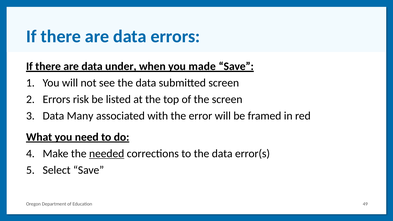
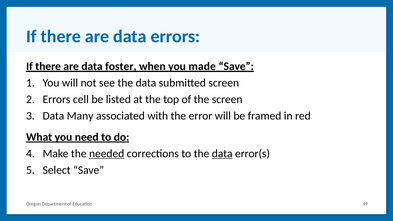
under: under -> foster (121, 66)
risk: risk -> cell (81, 99)
data underline: none -> present (222, 154)
